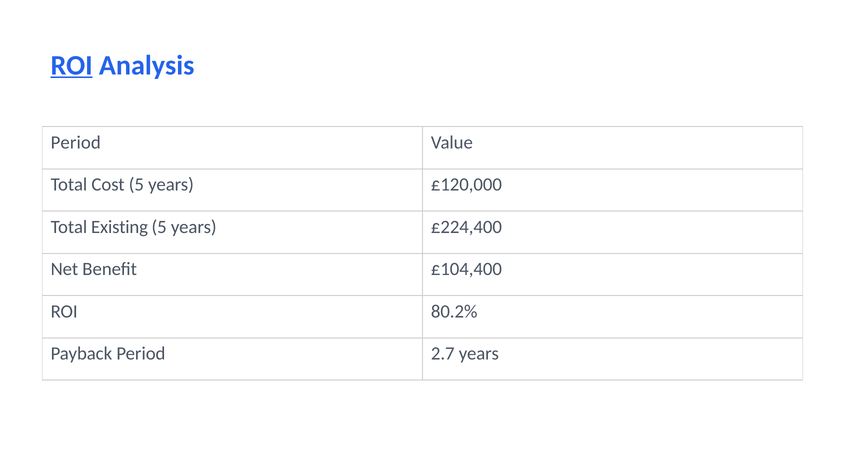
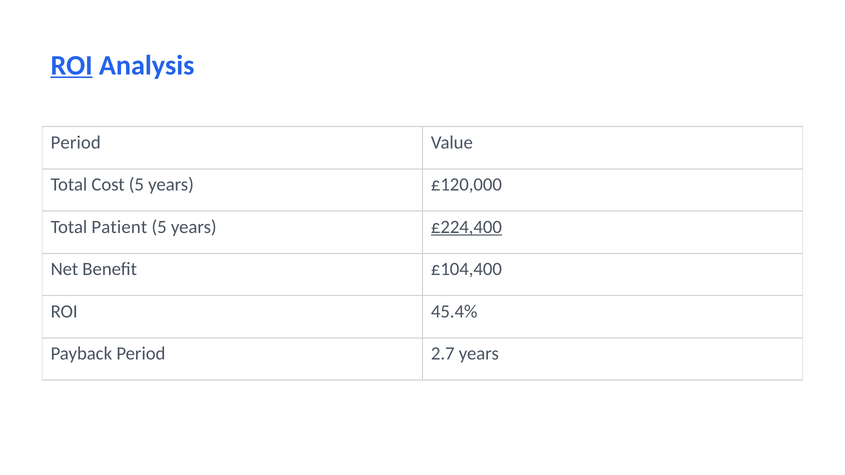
Existing: Existing -> Patient (119, 227)
£224,400 underline: none -> present (466, 227)
80.2%: 80.2% -> 45.4% (454, 312)
